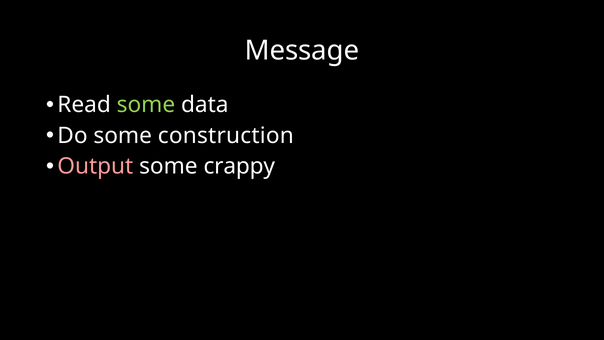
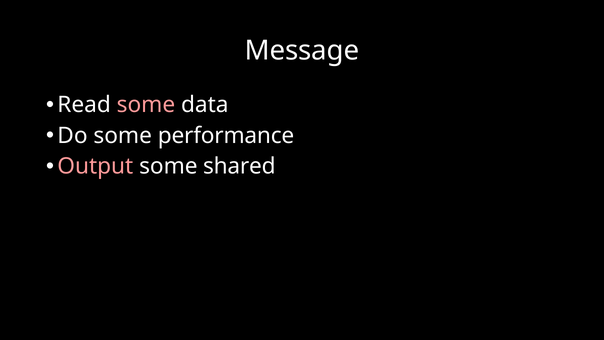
some colour: light green -> pink (146, 105)
construction: construction -> performance (226, 136)
crappy: crappy -> shared (239, 166)
